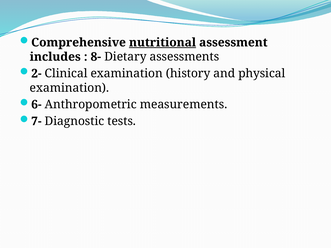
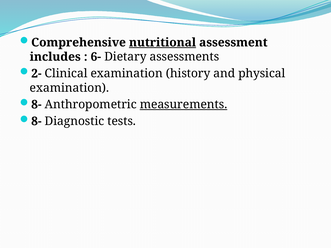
8-: 8- -> 6- (96, 57)
6-: 6- -> 8- (36, 105)
measurements underline: none -> present (184, 105)
7-: 7- -> 8- (36, 121)
